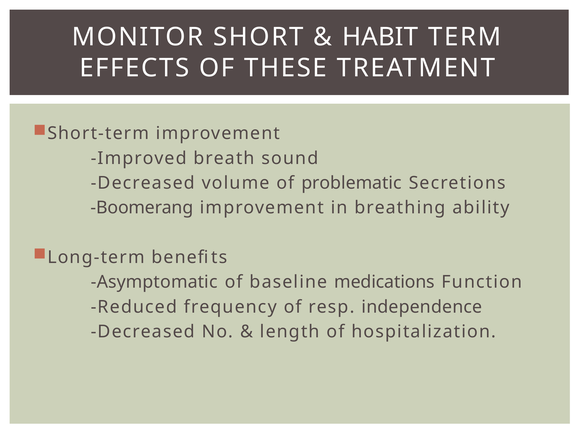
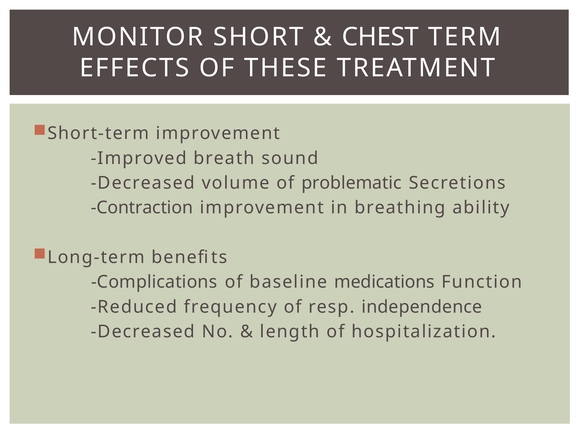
HABIT: HABIT -> CHEST (380, 37)
Boomerang: Boomerang -> Contraction (142, 208)
Asymptomatic: Asymptomatic -> Complications (154, 282)
